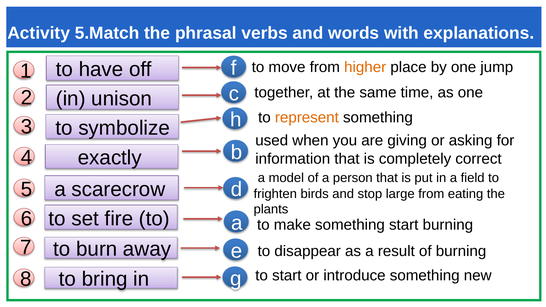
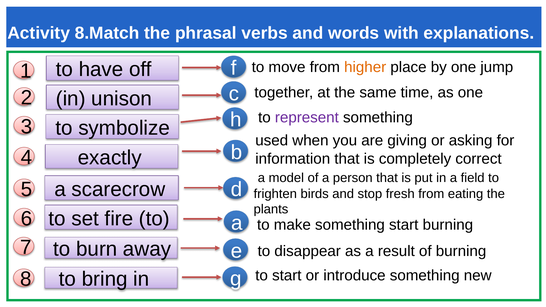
5.Match: 5.Match -> 8.Match (107, 33)
represent colour: orange -> purple (307, 117)
large: large -> fresh (400, 194)
